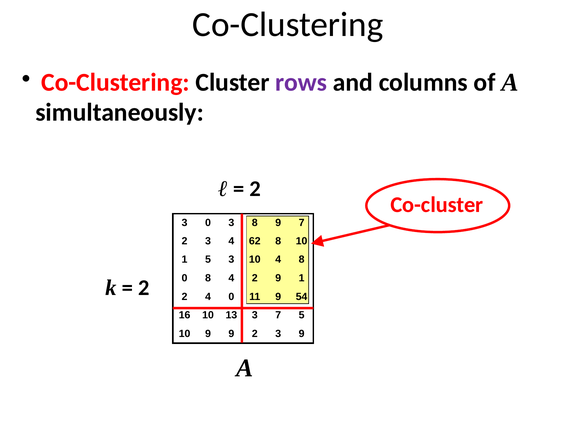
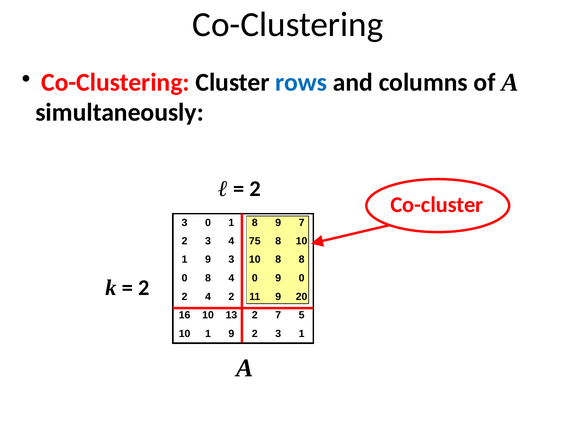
rows colour: purple -> blue (301, 82)
0 3: 3 -> 1 (231, 223)
62: 62 -> 75 (255, 241)
5: 5 -> 9 (208, 260)
10 4: 4 -> 8 (278, 260)
4 2: 2 -> 0 (255, 278)
9 1: 1 -> 0 (302, 278)
4 0: 0 -> 2 (231, 297)
54: 54 -> 20 (302, 297)
13 3: 3 -> 2 (255, 315)
9: 9 -> 1 (208, 334)
3 9: 9 -> 1 (302, 334)
